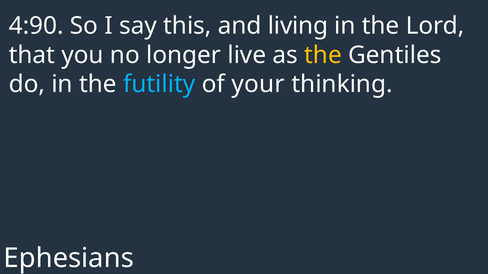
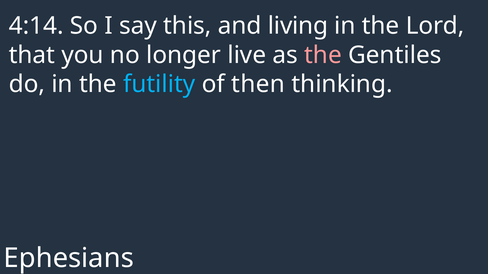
4:90: 4:90 -> 4:14 (36, 26)
the colour: yellow -> pink (323, 55)
your: your -> then (258, 84)
